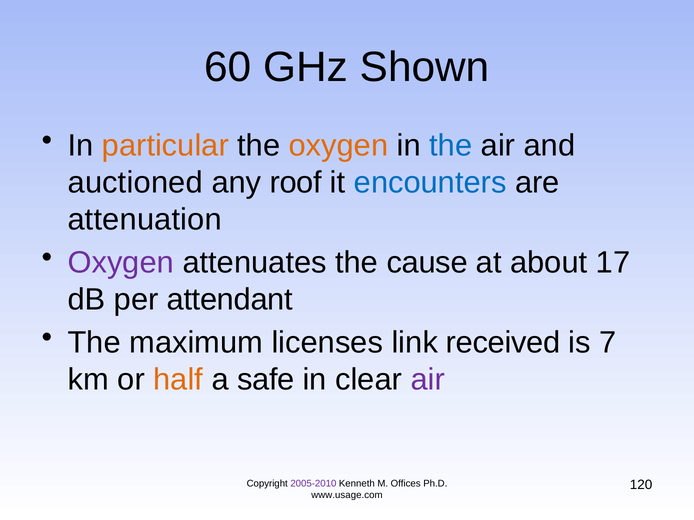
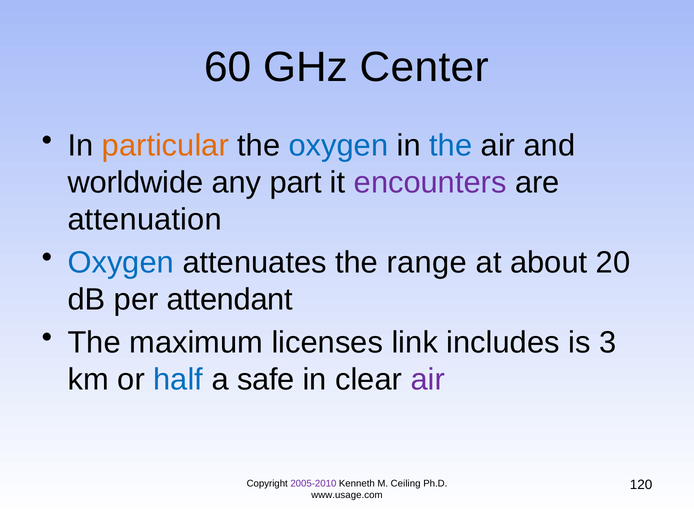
Shown: Shown -> Center (424, 67)
oxygen colour: orange -> blue (339, 146)
auctioned: auctioned -> worldwide (135, 183)
roof: roof -> part (296, 183)
encounters colour: blue -> purple (430, 183)
Oxygen colour: purple -> blue (121, 263)
cause: cause -> range (427, 263)
17: 17 -> 20 (613, 263)
received: received -> includes (503, 343)
7: 7 -> 3 (608, 343)
half colour: orange -> blue (178, 380)
Offices: Offices -> Ceiling (406, 484)
